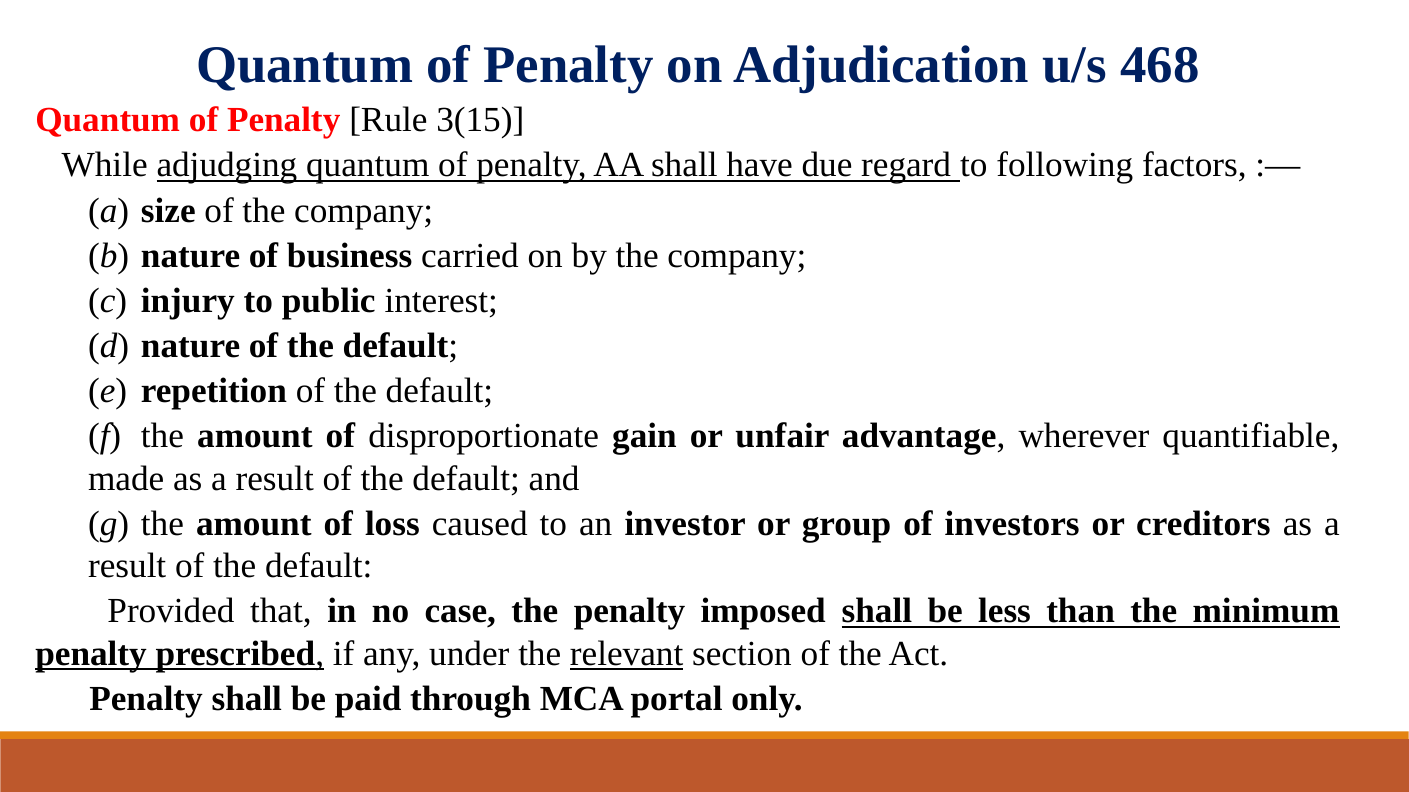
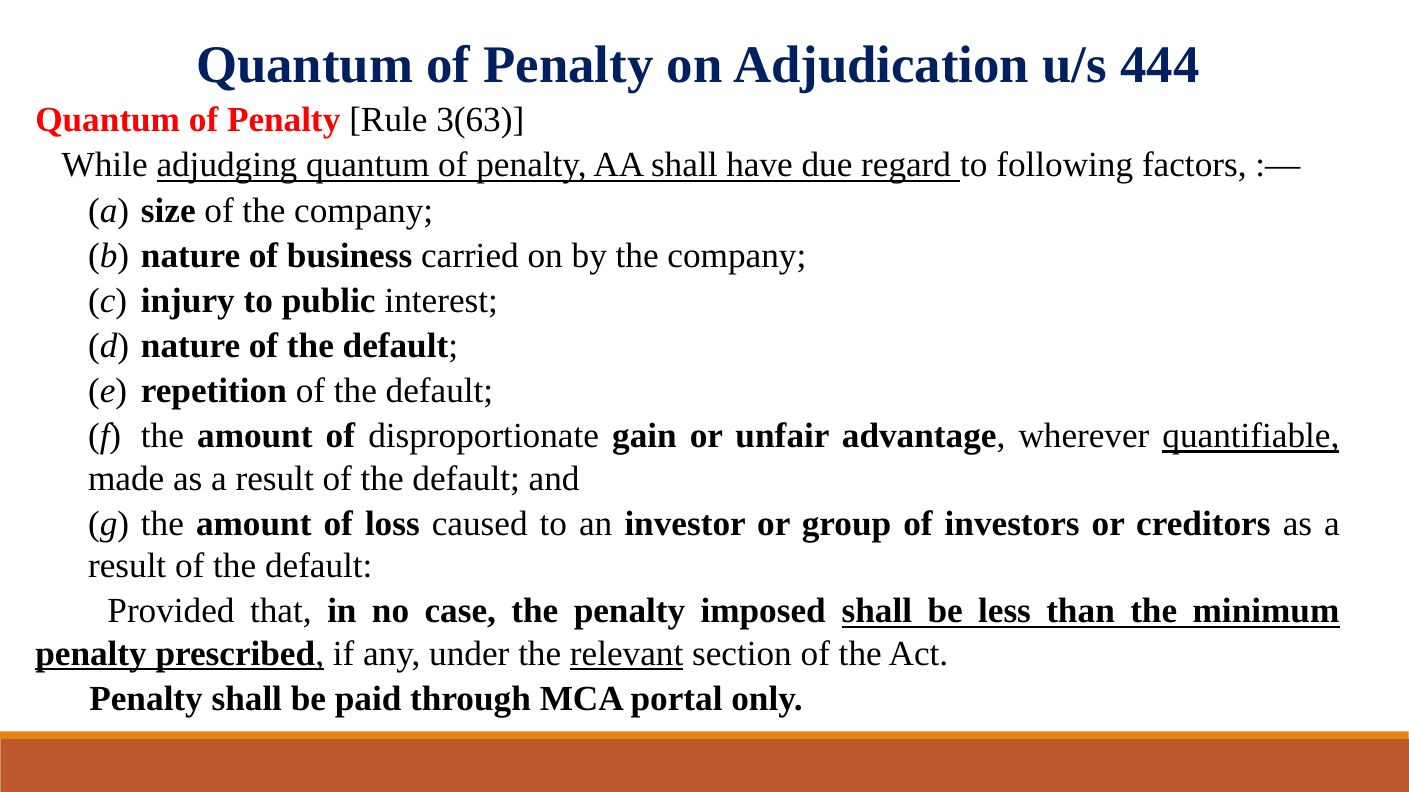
468: 468 -> 444 (1160, 65)
3(15: 3(15 -> 3(63 (480, 120)
quantifiable underline: none -> present (1251, 437)
